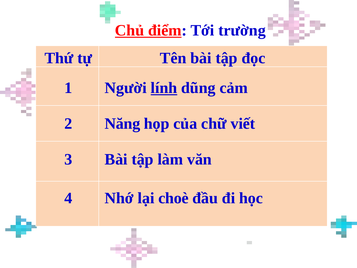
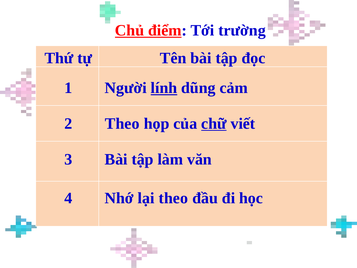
2 Năng: Năng -> Theo (122, 123)
chữ underline: none -> present (214, 123)
lại choè: choè -> theo (173, 198)
